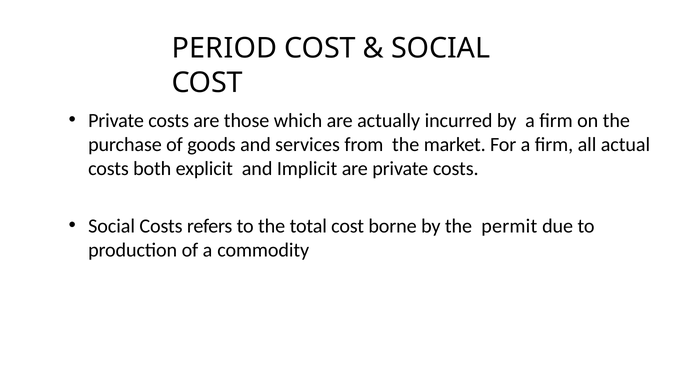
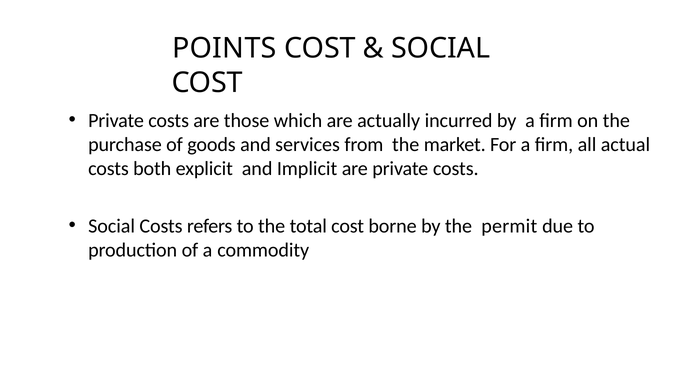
PERIOD: PERIOD -> POINTS (224, 48)
